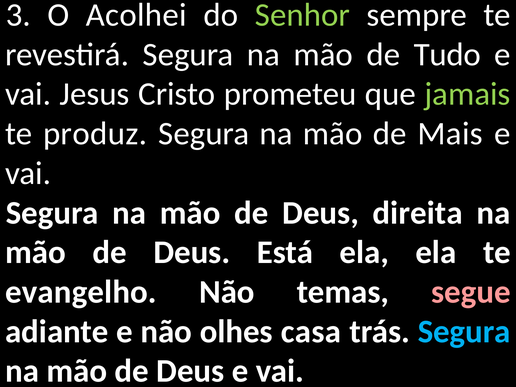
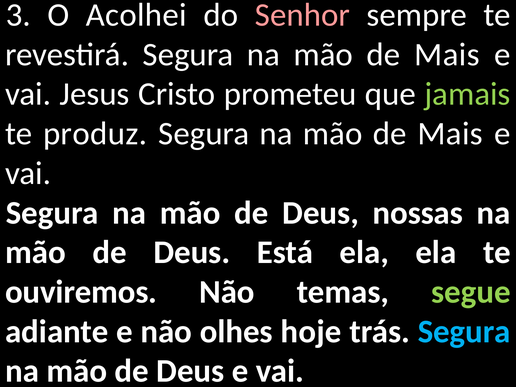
Senhor colour: light green -> pink (302, 15)
Tudo: Tudo -> Mais (447, 55)
direita: direita -> nossas (418, 213)
evangelho: evangelho -> ouviremos (81, 292)
segue colour: pink -> light green (471, 292)
casa: casa -> hoje (311, 332)
